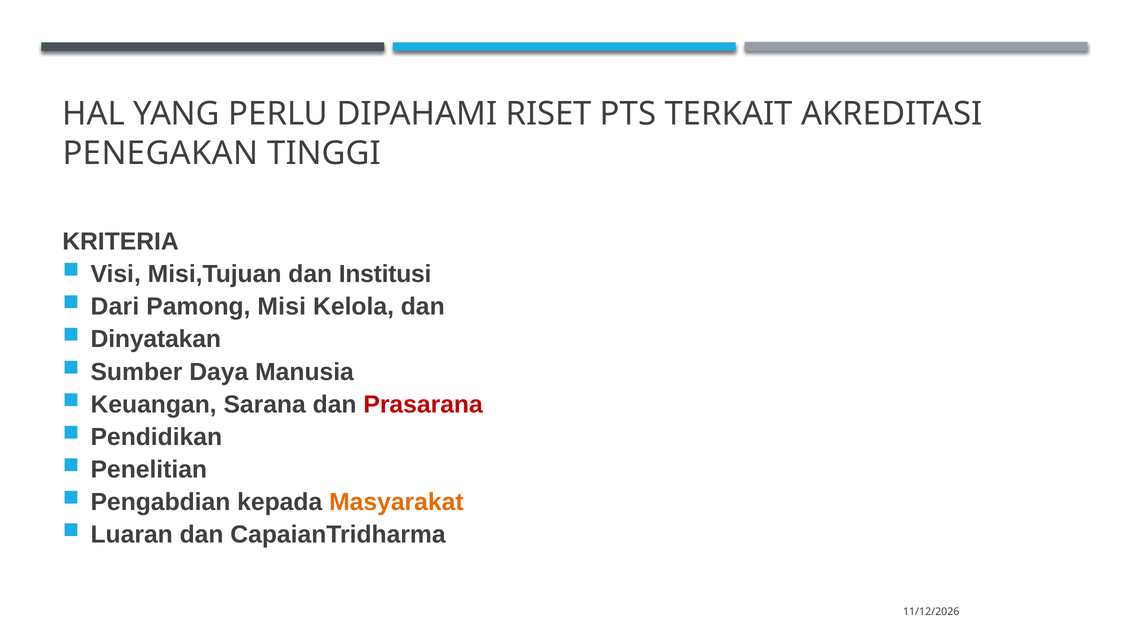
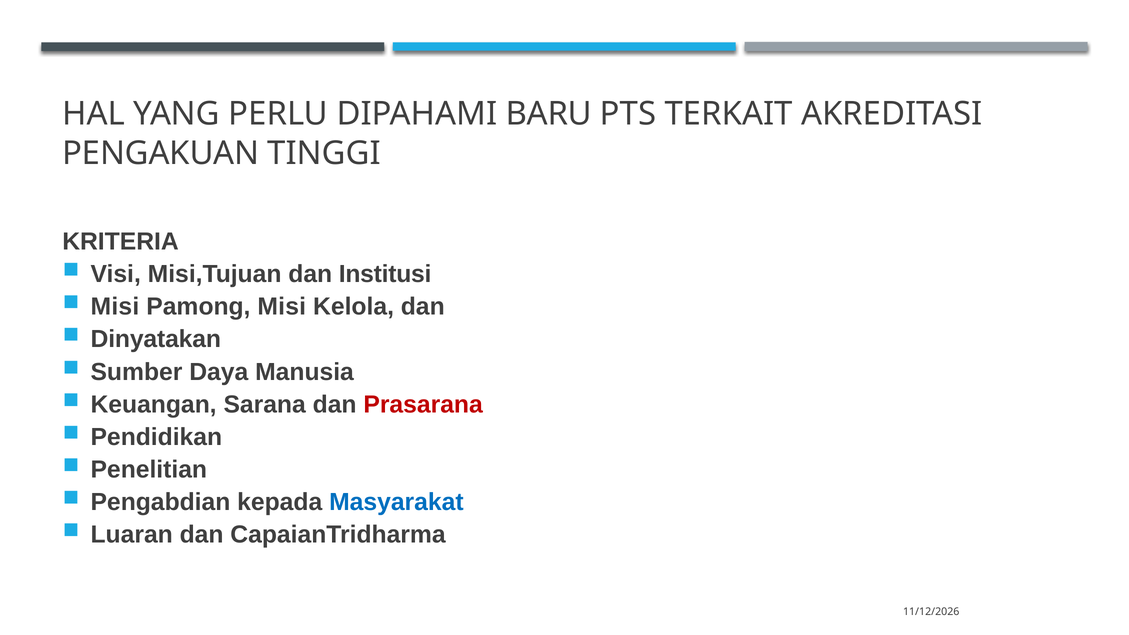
RISET: RISET -> BARU (549, 114)
PENEGAKAN: PENEGAKAN -> PENGAKUAN (161, 153)
Dari: Dari -> Misi (115, 307)
Masyarakat colour: orange -> blue (396, 502)
